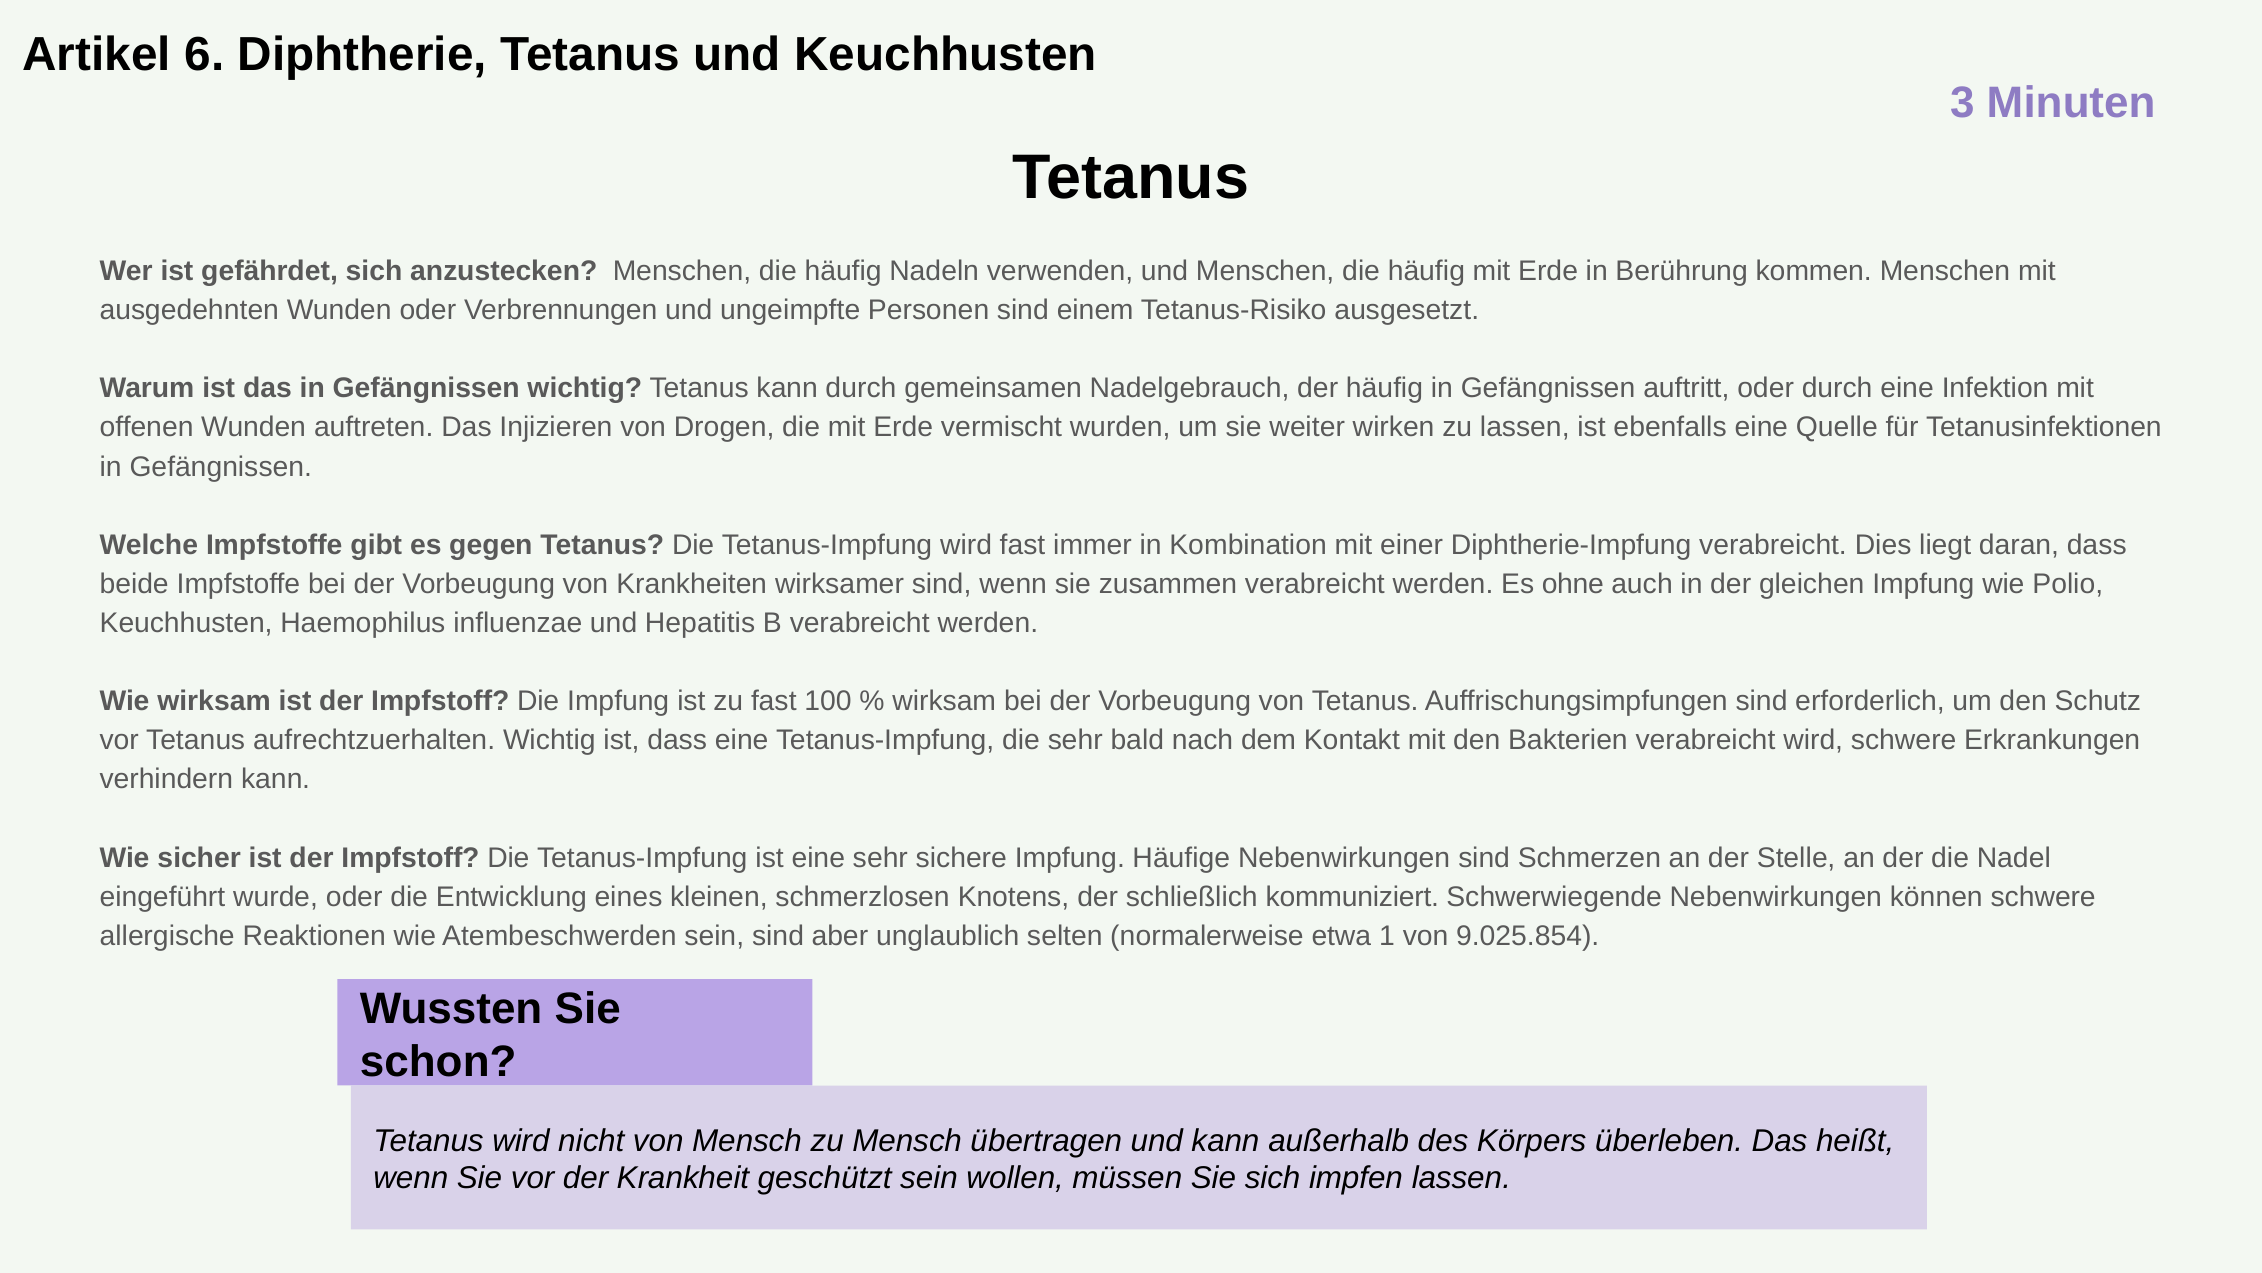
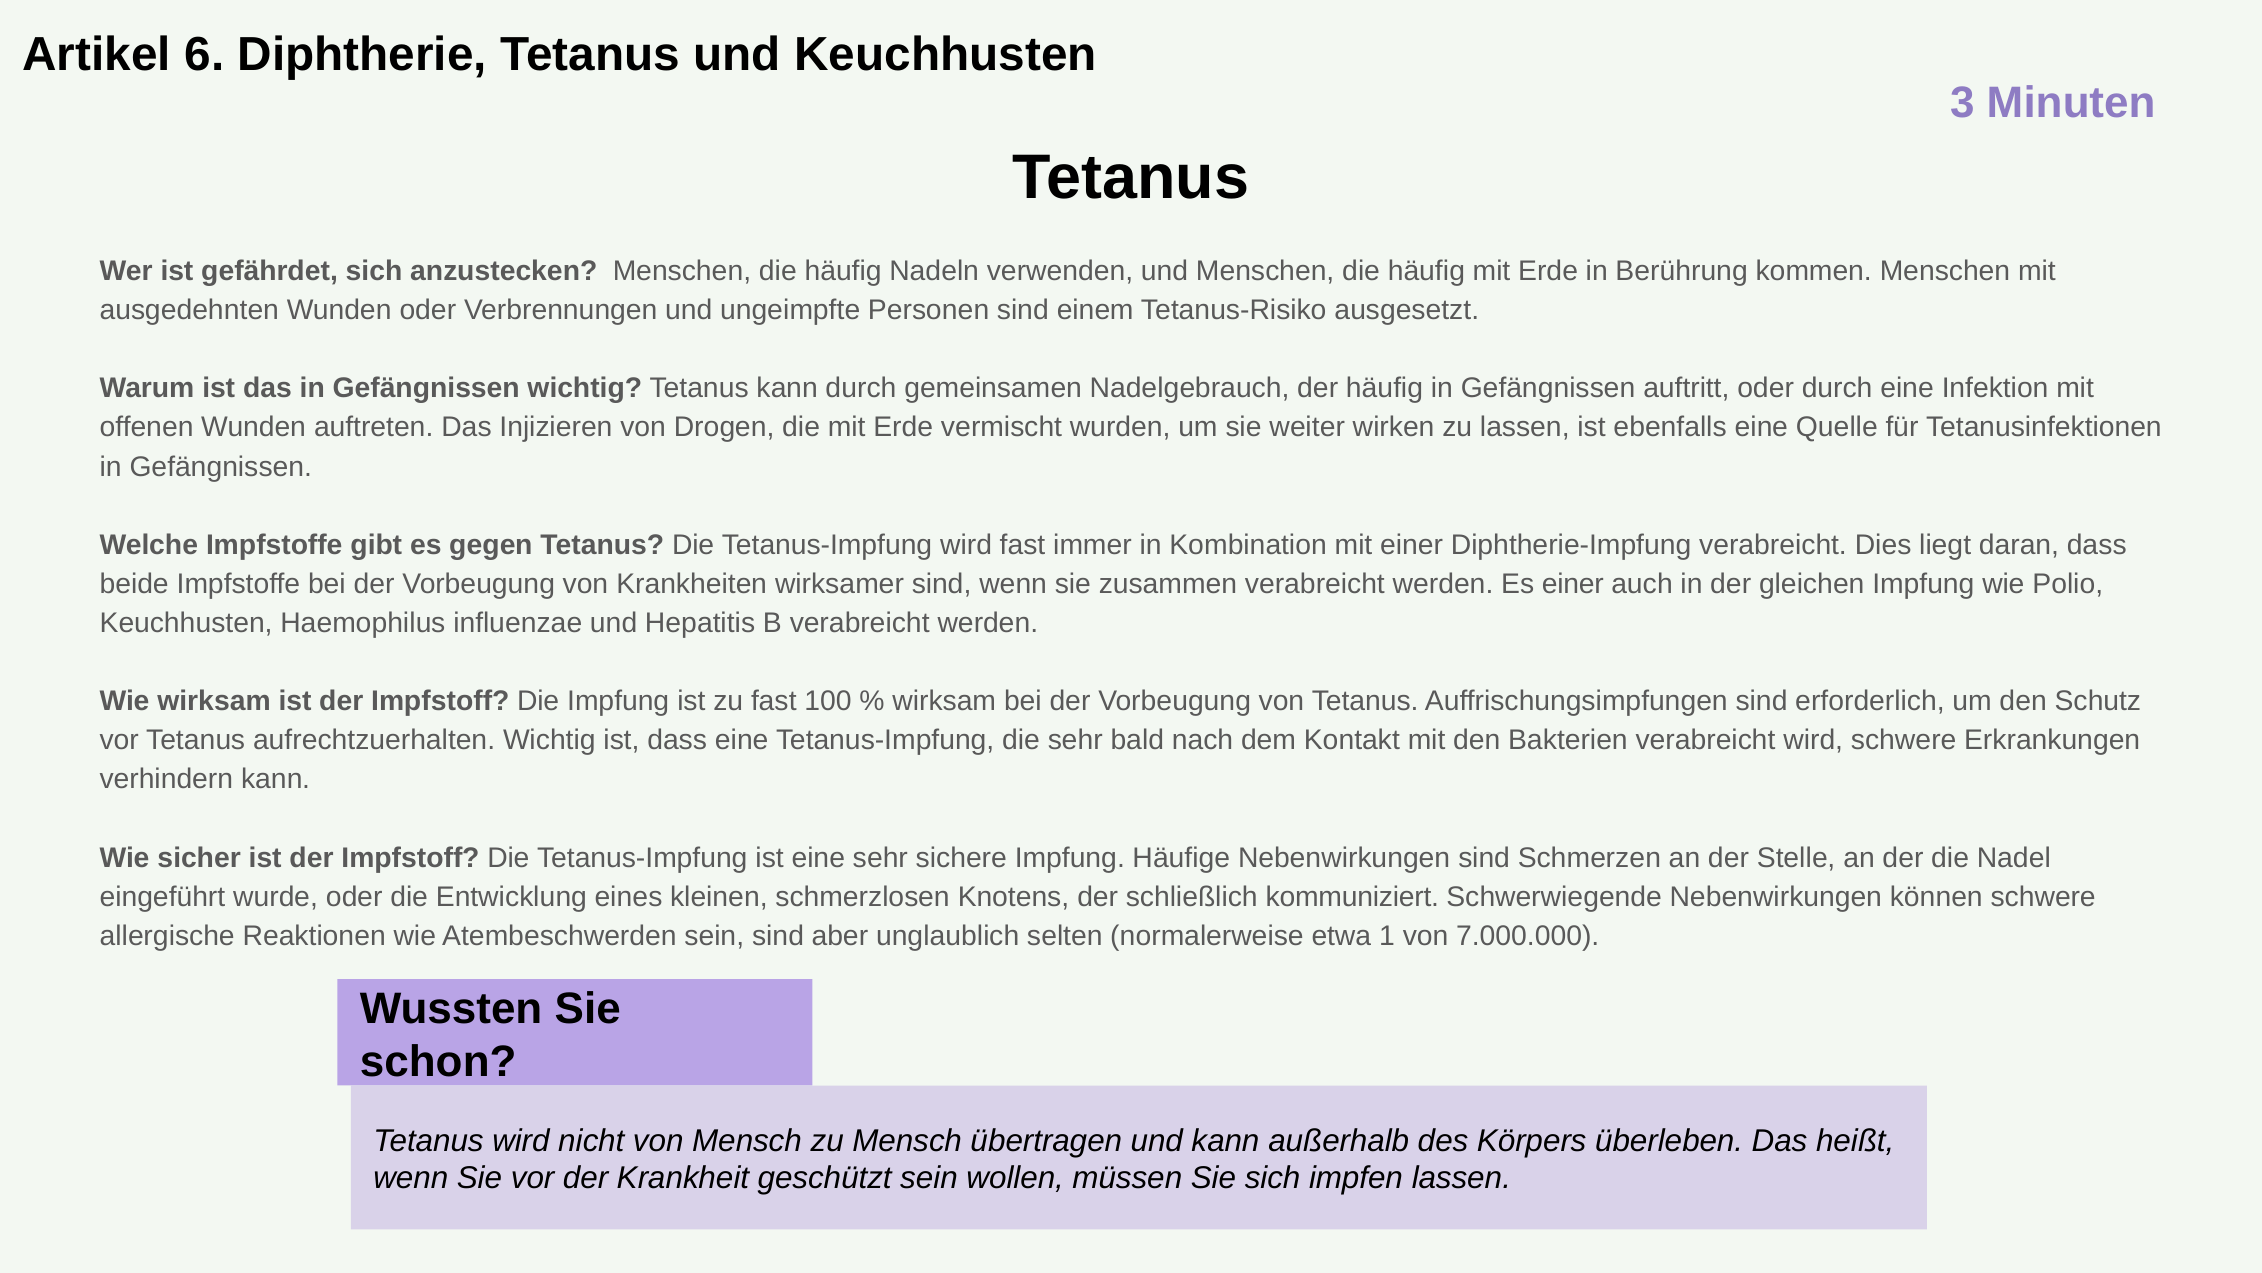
Es ohne: ohne -> einer (1573, 584)
9.025.854: 9.025.854 -> 7.000.000 (1528, 936)
